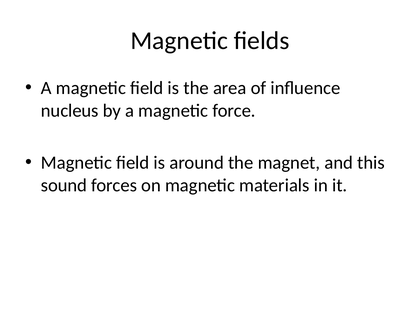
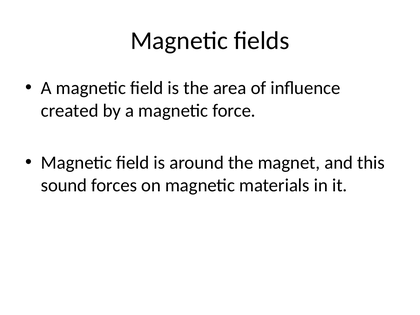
nucleus: nucleus -> created (70, 111)
